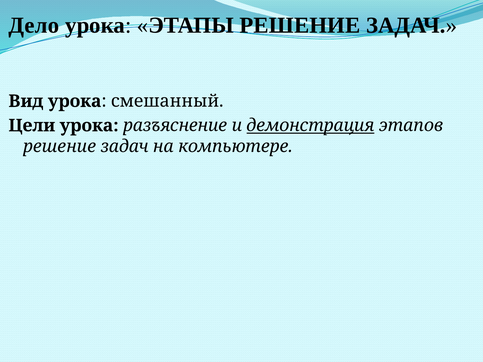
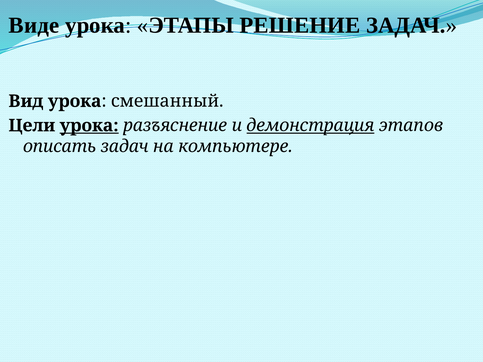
Дело: Дело -> Виде (34, 25)
урока underline: none -> present (89, 126)
решение: решение -> описать (60, 147)
